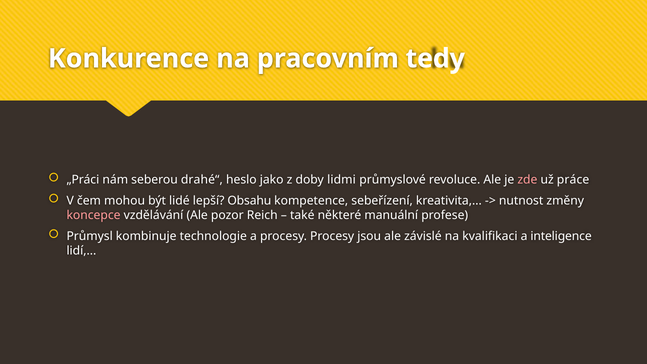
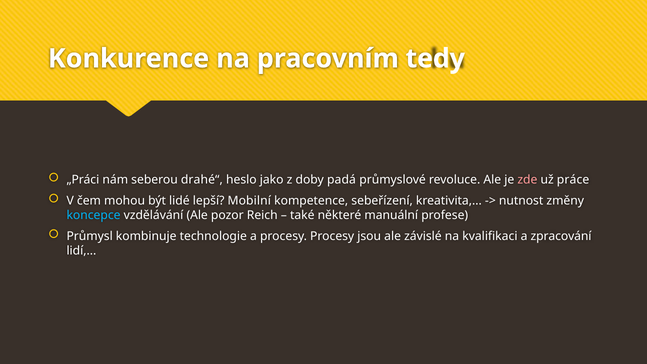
lidmi: lidmi -> padá (341, 180)
Obsahu: Obsahu -> Mobilní (249, 201)
koncepce colour: pink -> light blue (94, 215)
inteligence: inteligence -> zpracování (561, 236)
